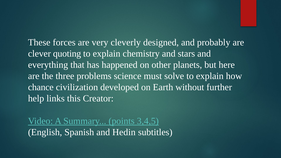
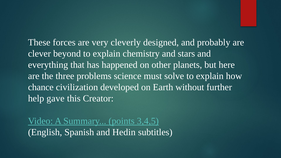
quoting: quoting -> beyond (67, 54)
links: links -> gave (56, 99)
